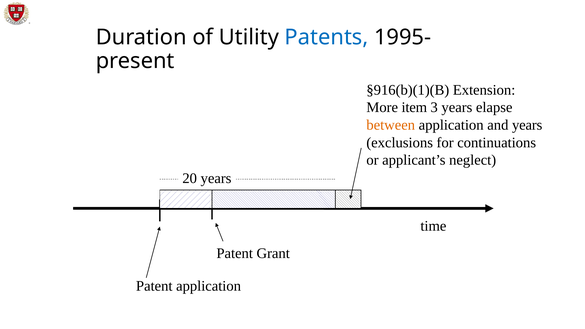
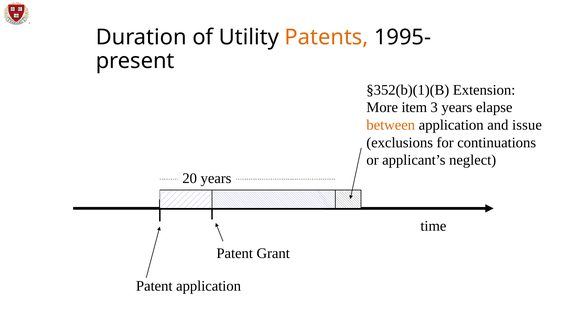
Patents colour: blue -> orange (326, 37)
§916(b)(1)(B: §916(b)(1)(B -> §352(b)(1)(B (408, 90)
and years: years -> issue (527, 125)
